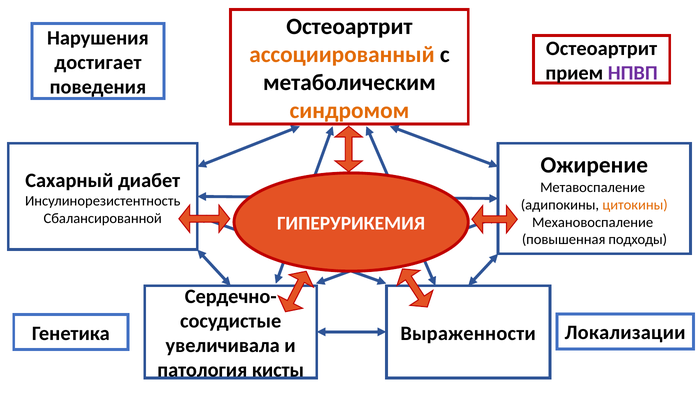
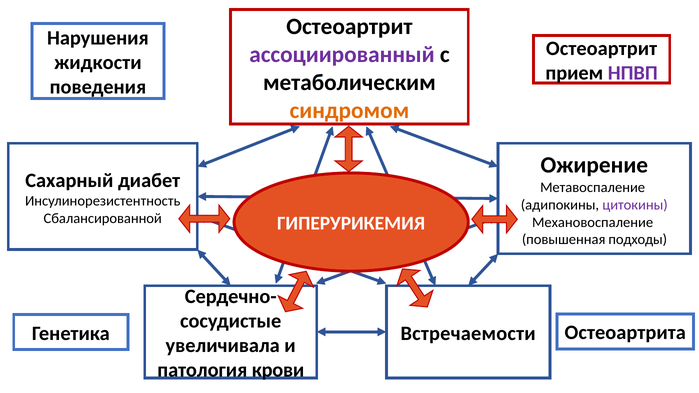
ассоциированный colour: orange -> purple (342, 55)
достигает: достигает -> жидкости (98, 62)
цитокины colour: orange -> purple (635, 205)
Локализации: Локализации -> Остеоартрита (625, 333)
Выраженности: Выраженности -> Встречаемости (468, 333)
кисты: кисты -> крови (278, 370)
